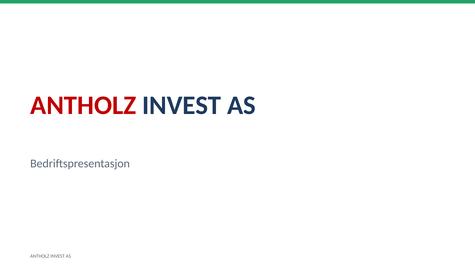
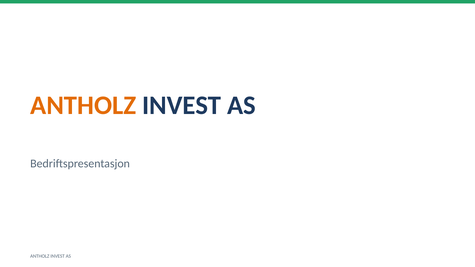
ANTHOLZ colour: red -> orange (83, 105)
